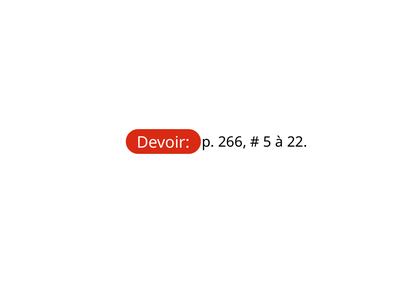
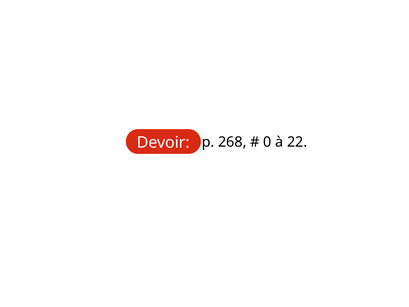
266: 266 -> 268 (232, 142)
5: 5 -> 0 (267, 142)
